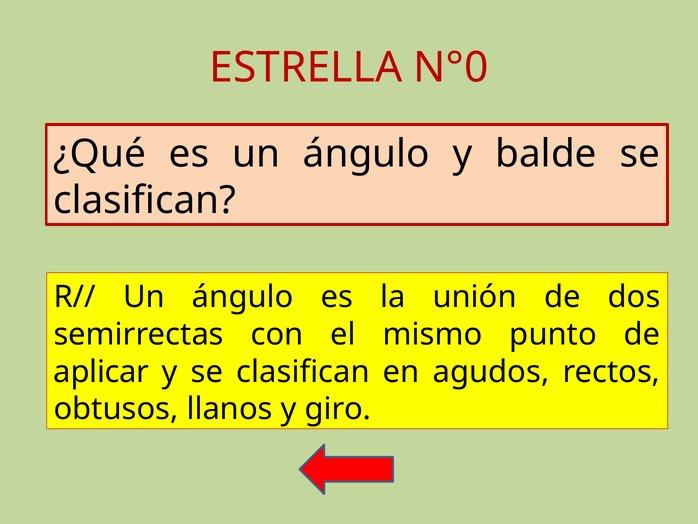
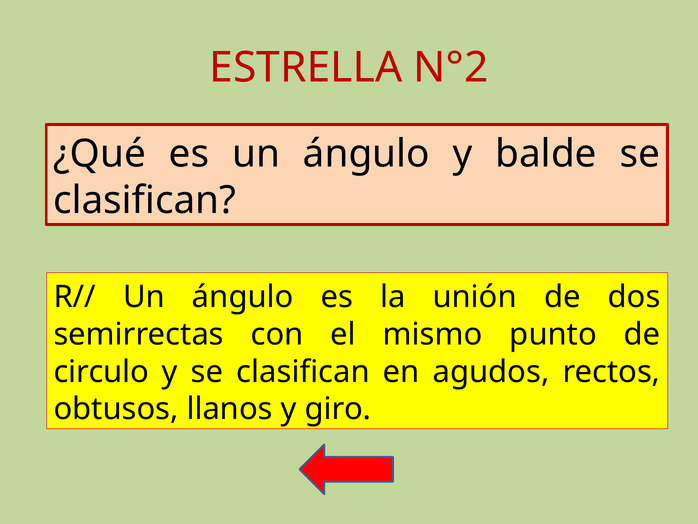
N°0: N°0 -> N°2 (451, 68)
aplicar: aplicar -> circulo (101, 371)
